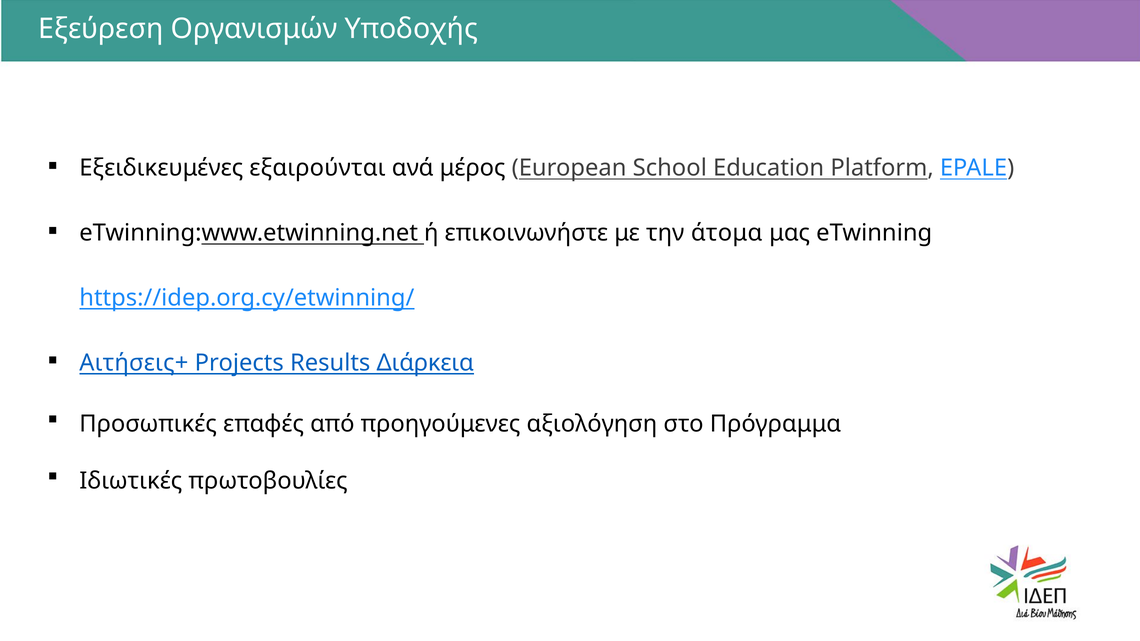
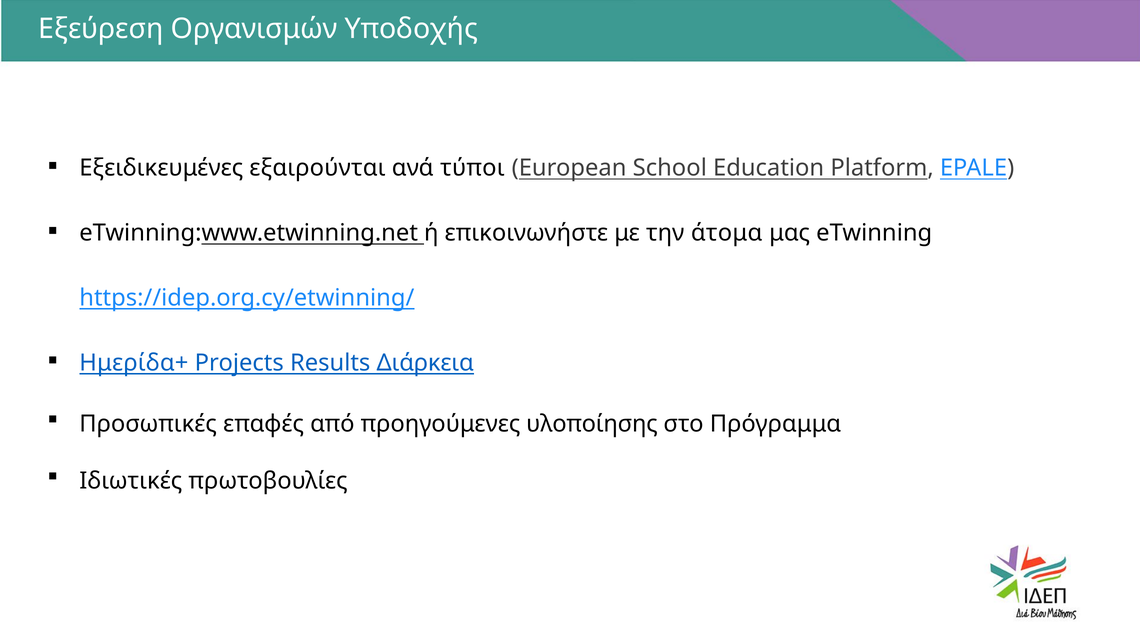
μέρος: μέρος -> τύποι (472, 168)
Αιτήσεις+: Αιτήσεις+ -> Ημερίδα+ (134, 363)
αξιολόγηση: αξιολόγηση -> υλοποίησης (592, 424)
